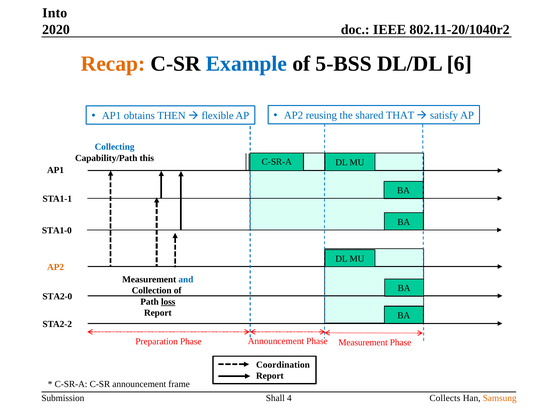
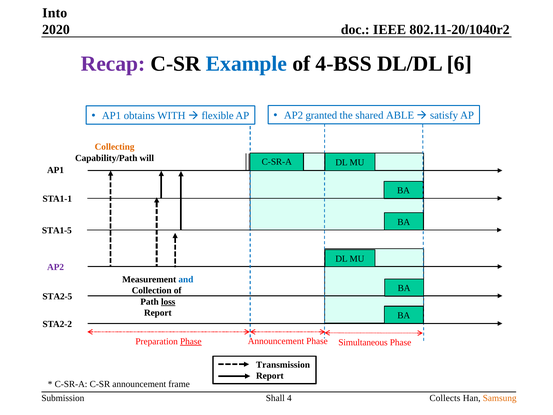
Recap colour: orange -> purple (113, 64)
5-BSS: 5-BSS -> 4-BSS (344, 64)
THEN: THEN -> WITH (171, 116)
reusing: reusing -> granted (321, 115)
THAT: THAT -> ABLE (400, 115)
Collecting colour: blue -> orange (115, 147)
this: this -> will (147, 158)
STA1-0: STA1-0 -> STA1-5 (57, 230)
AP2 colour: orange -> purple (56, 267)
STA2-0: STA2-0 -> STA2-5 (57, 296)
Phase Measurement: Measurement -> Simultaneous (363, 342)
Phase underline: none -> present (191, 341)
Coordination: Coordination -> Transmission (283, 365)
